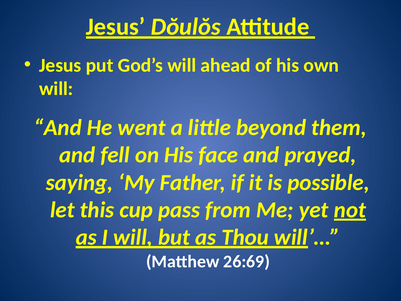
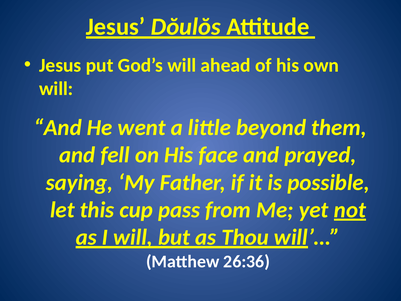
26:69: 26:69 -> 26:36 (247, 261)
